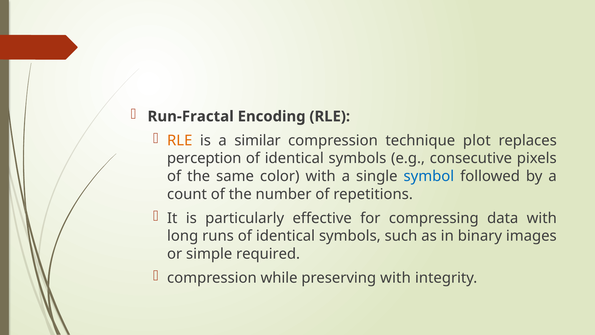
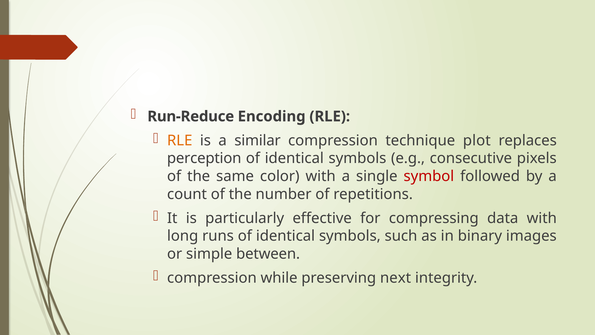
Run-Fractal: Run-Fractal -> Run-Reduce (191, 116)
symbol colour: blue -> red (429, 176)
required: required -> between (268, 254)
preserving with: with -> next (396, 278)
